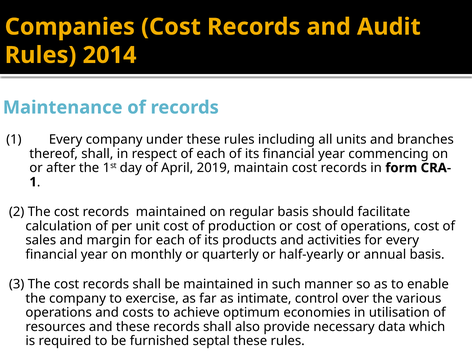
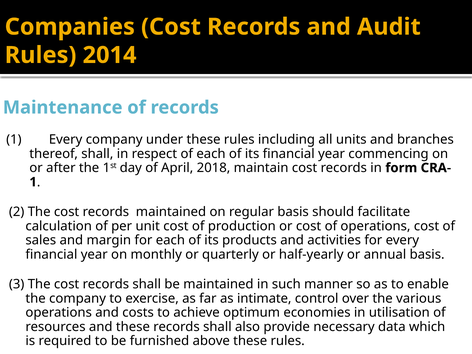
2019: 2019 -> 2018 (214, 168)
septal: septal -> above (211, 341)
